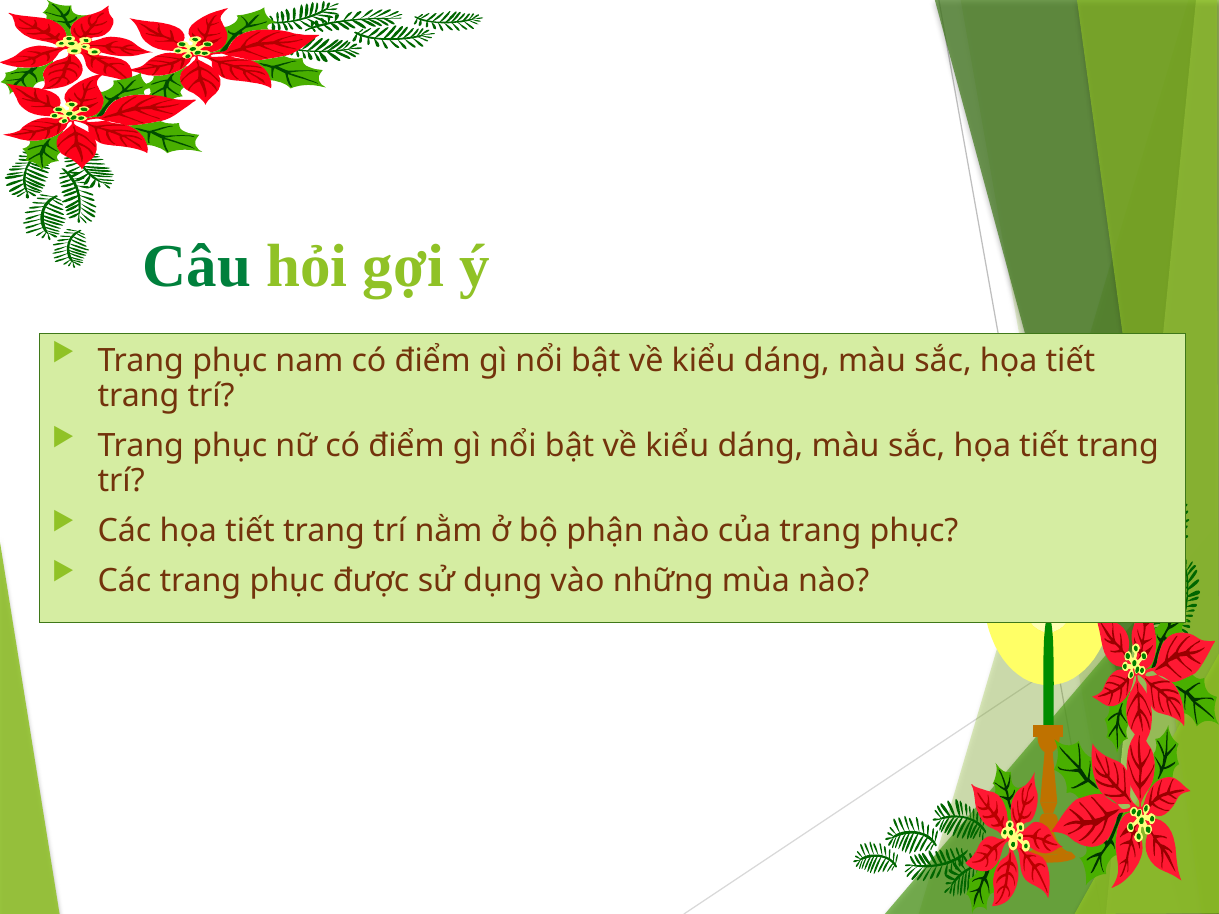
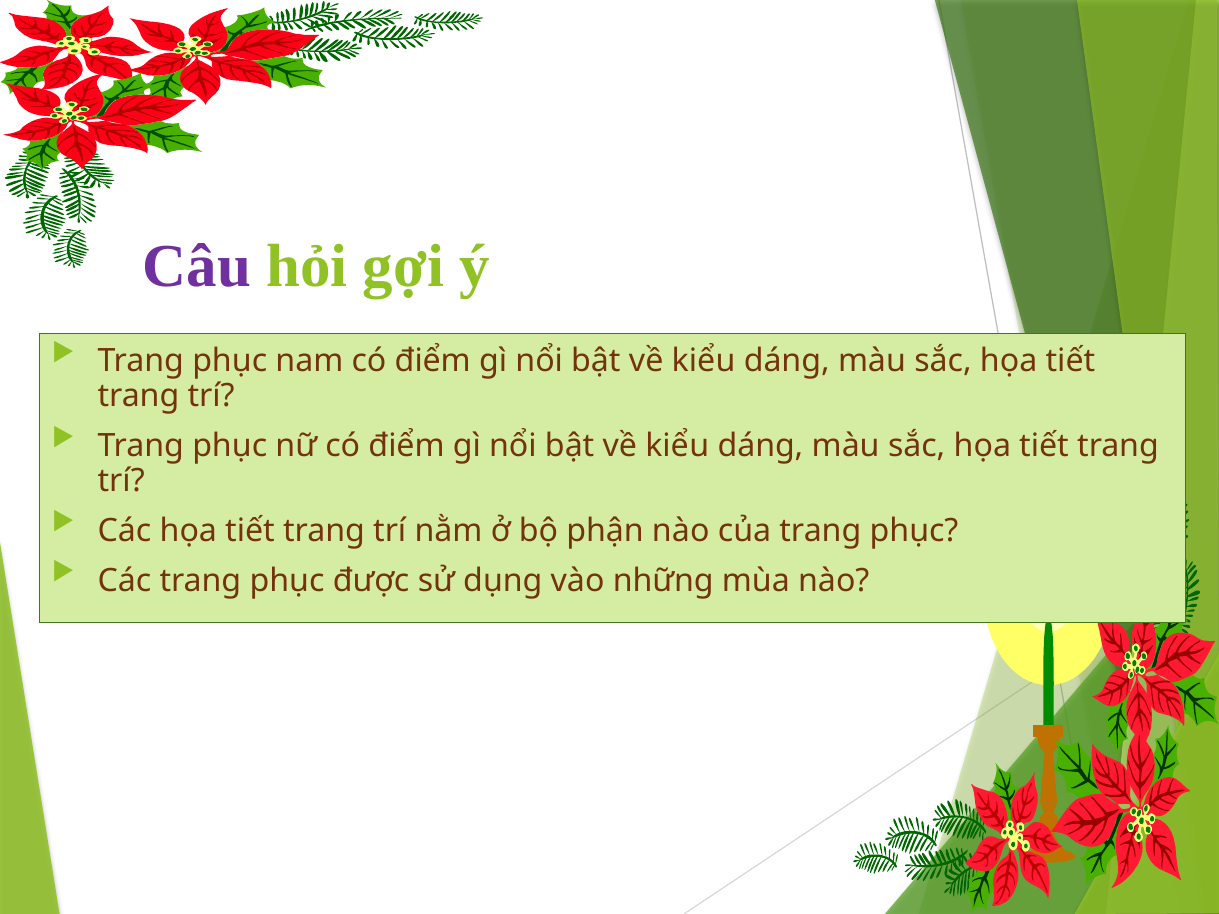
Câu colour: green -> purple (197, 267)
